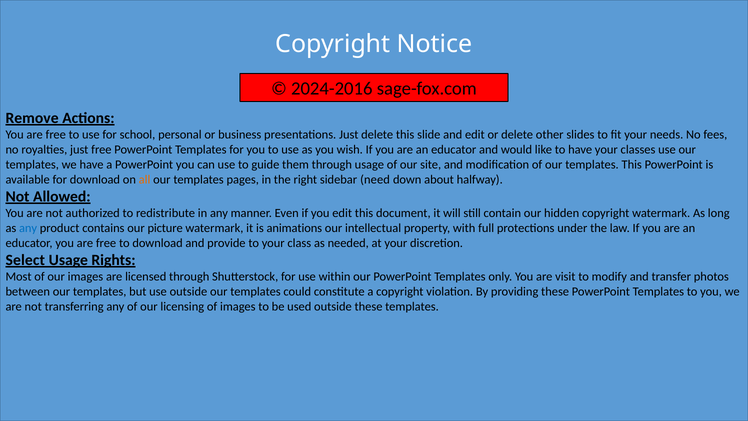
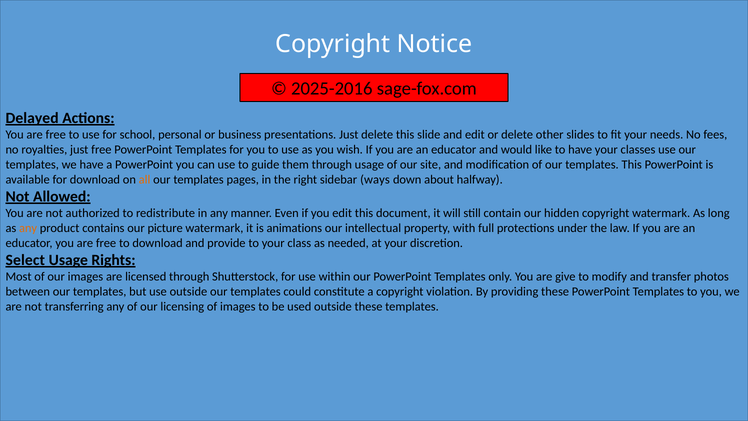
2024-2016: 2024-2016 -> 2025-2016 (332, 89)
Remove: Remove -> Delayed (32, 118)
need: need -> ways (375, 179)
any colour: blue -> orange (28, 228)
visit: visit -> give (565, 277)
